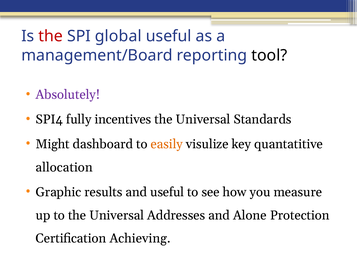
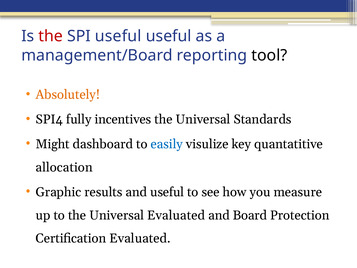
SPI global: global -> useful (118, 36)
Absolutely colour: purple -> orange (68, 95)
easily colour: orange -> blue (167, 144)
Universal Addresses: Addresses -> Evaluated (176, 215)
Alone: Alone -> Board (250, 215)
Certification Achieving: Achieving -> Evaluated (140, 238)
